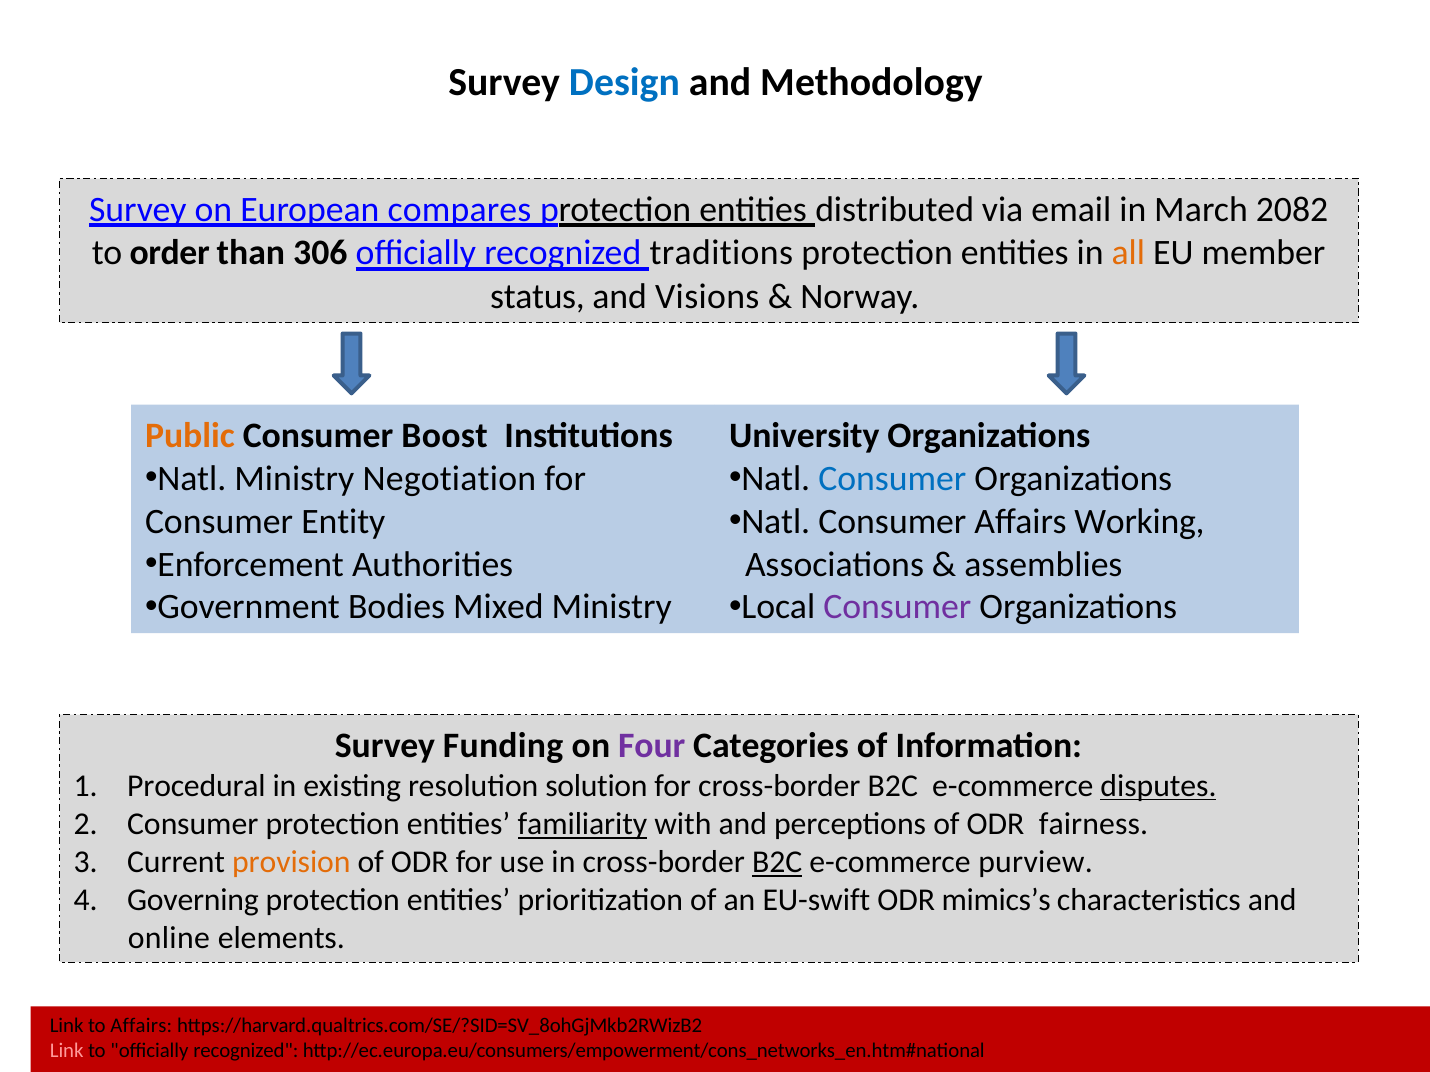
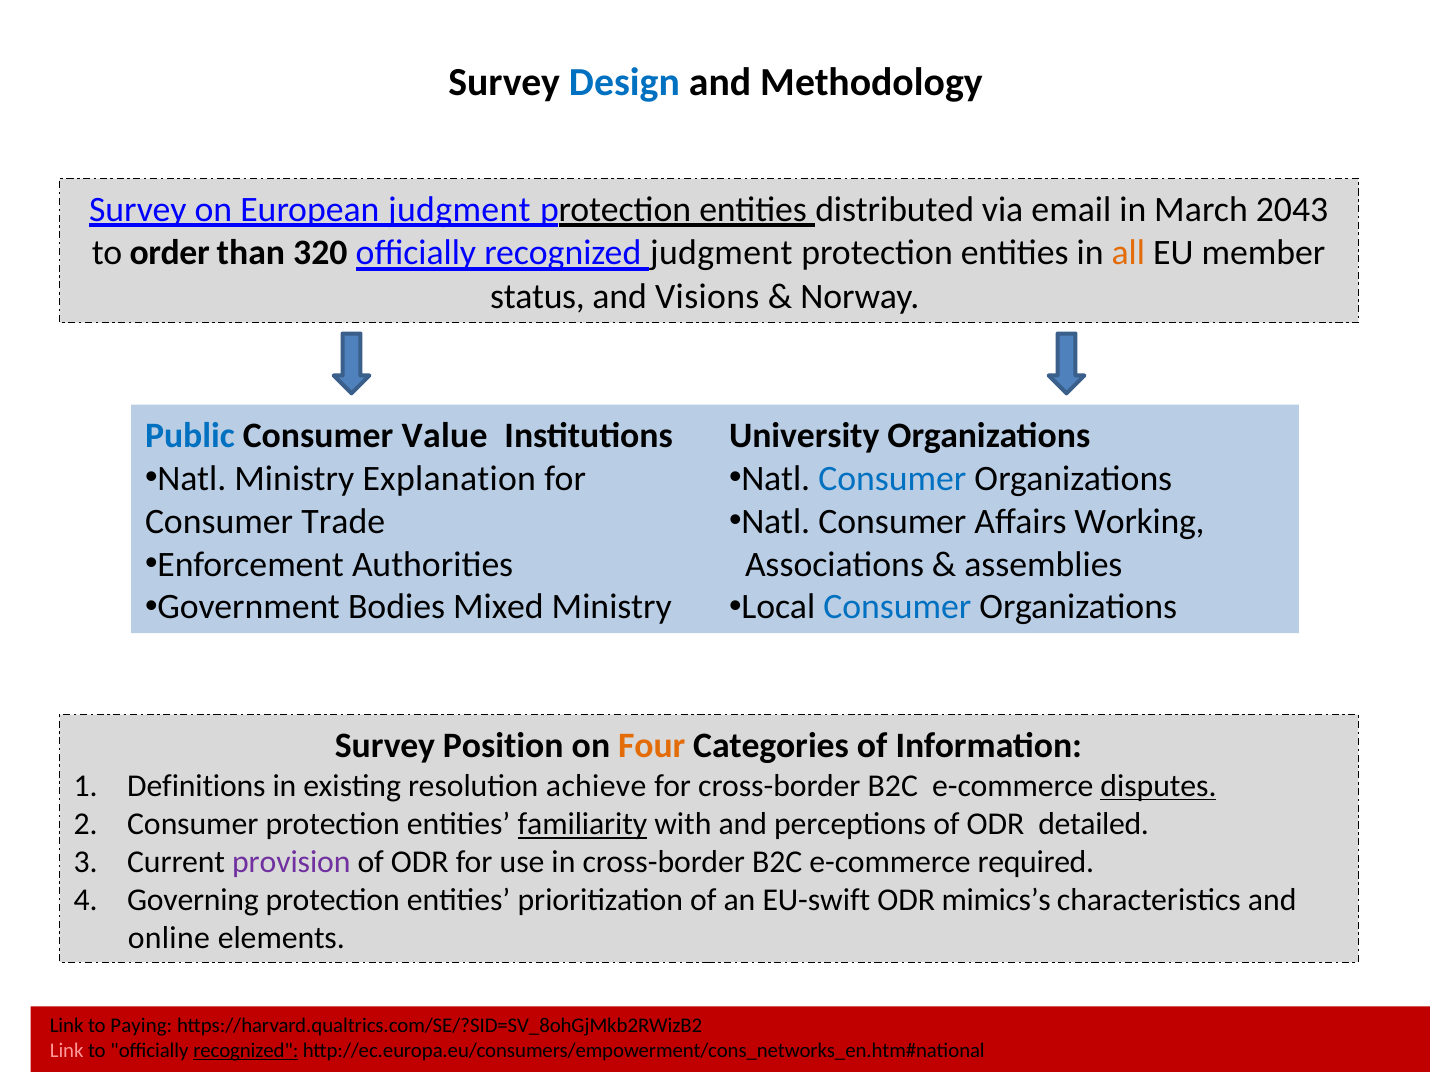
European compares: compares -> judgment (459, 210)
2082: 2082 -> 2043 (1292, 210)
306: 306 -> 320 (320, 253)
recognized traditions: traditions -> judgment (721, 253)
Public colour: orange -> blue (190, 436)
Boost: Boost -> Value (445, 436)
Negotiation: Negotiation -> Explanation (449, 479)
Entity: Entity -> Trade (343, 522)
Consumer colour: purple -> blue (897, 607)
Funding: Funding -> Position (503, 746)
Four colour: purple -> orange (652, 746)
Procedural: Procedural -> Definitions (196, 786)
solution: solution -> achieve (596, 786)
fairness: fairness -> detailed (1094, 824)
provision colour: orange -> purple (291, 862)
B2C underline: present -> none (777, 862)
purview: purview -> required (1036, 862)
to Affairs: Affairs -> Paying (141, 1026)
recognized underline: none -> present (246, 1051)
